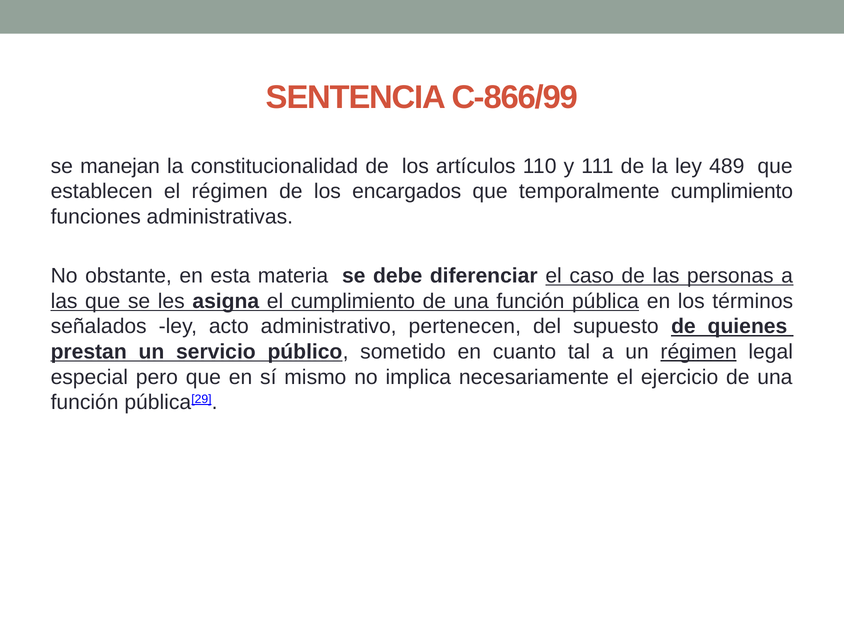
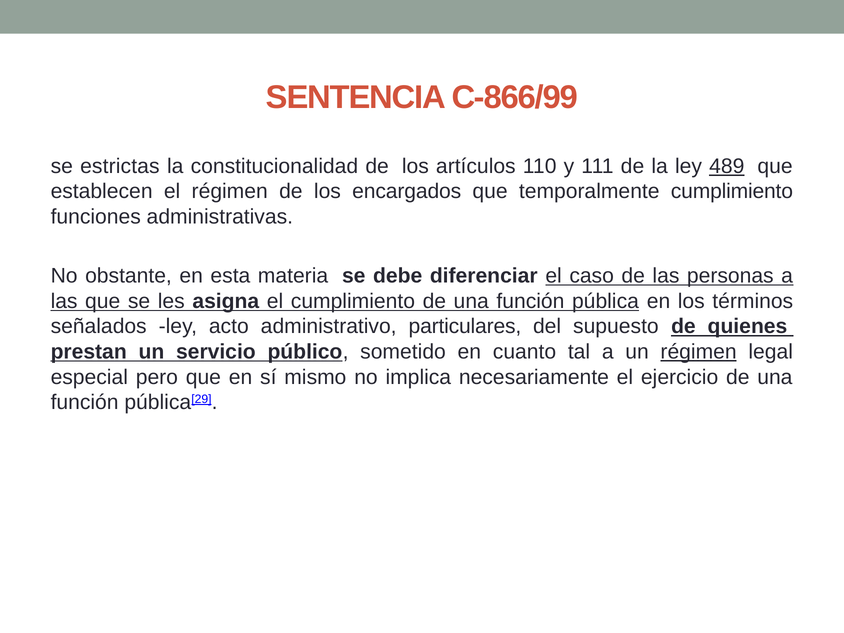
manejan: manejan -> estrictas (120, 166)
489 underline: none -> present (727, 166)
pertenecen: pertenecen -> particulares (465, 326)
